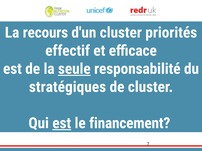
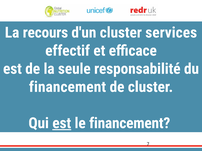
priorités: priorités -> services (171, 33)
seule underline: present -> none (74, 69)
stratégiques: stratégiques -> financement (67, 87)
